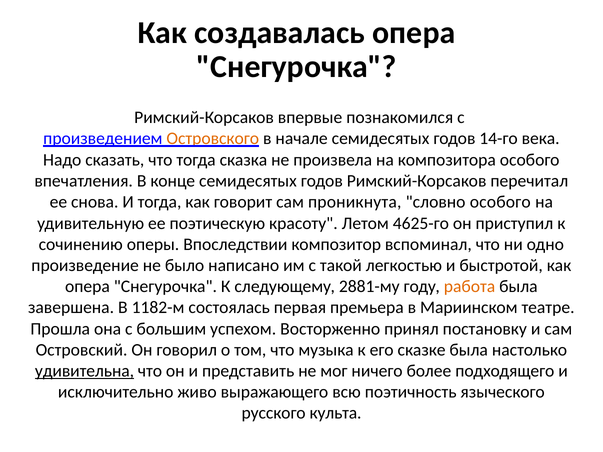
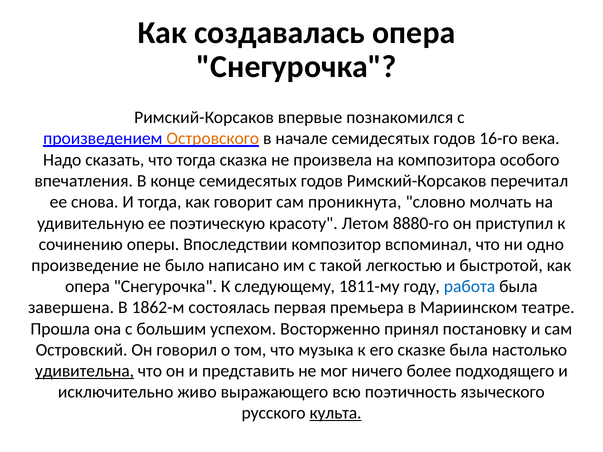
14-го: 14-го -> 16-го (499, 139)
словно особого: особого -> молчать (500, 202)
4625-го: 4625-го -> 8880-го (421, 223)
2881-му: 2881-му -> 1811-му (369, 287)
работа colour: orange -> blue (470, 287)
1182-м: 1182-м -> 1862-м (158, 308)
культа underline: none -> present (336, 413)
